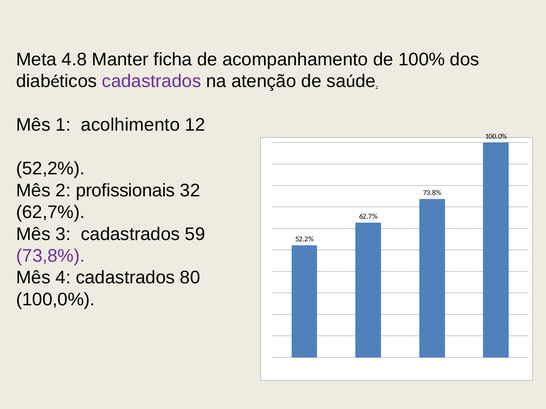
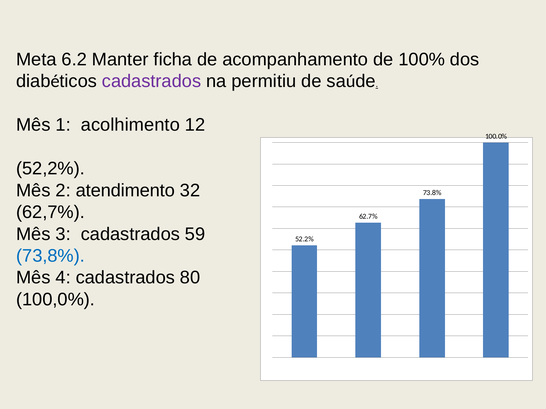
4.8: 4.8 -> 6.2 (74, 60)
atenção: atenção -> permitiu (264, 81)
profissionais: profissionais -> atendimento (125, 191)
73,8% colour: purple -> blue (51, 256)
